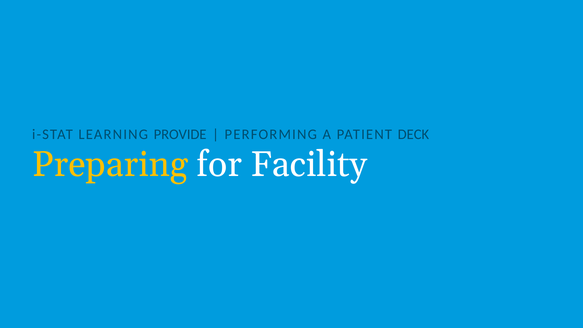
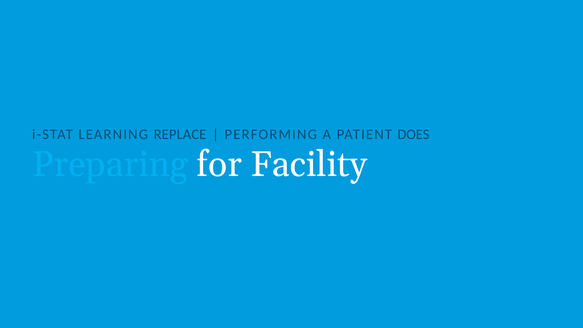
PROVIDE: PROVIDE -> REPLACE (180, 134)
DECK: DECK -> DOES (413, 134)
Preparing colour: yellow -> light blue (110, 164)
